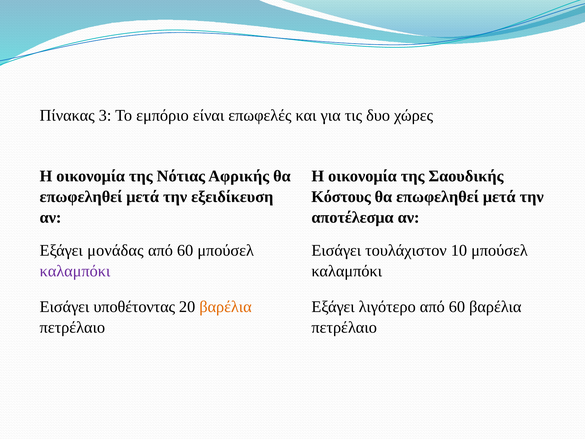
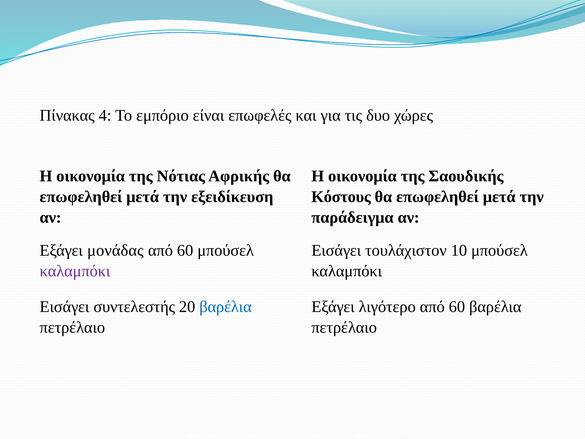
3: 3 -> 4 (105, 115)
αποτέλεσμα: αποτέλεσμα -> παράδειγμα (353, 217)
υποθέτοντας: υποθέτοντας -> συντελεστής (134, 307)
βαρέλια colour: orange -> blue (226, 307)
